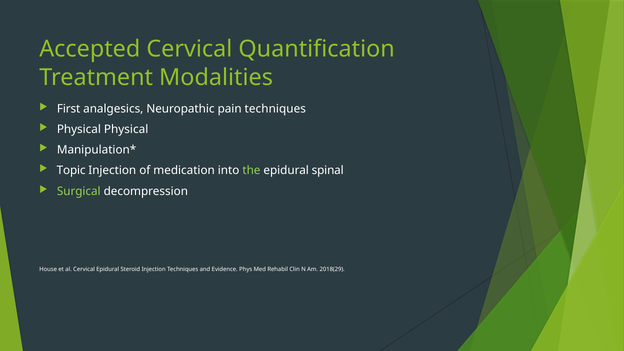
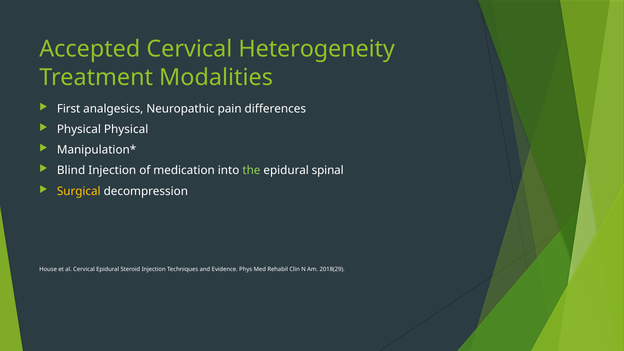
Quantification: Quantification -> Heterogeneity (317, 49)
pain techniques: techniques -> differences (275, 109)
Topic: Topic -> Blind (71, 171)
Surgical colour: light green -> yellow (79, 191)
